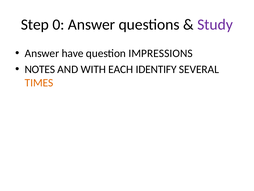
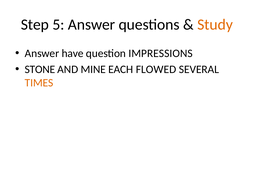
0: 0 -> 5 (58, 25)
Study colour: purple -> orange (215, 25)
NOTES: NOTES -> STONE (40, 69)
WITH: WITH -> MINE (93, 69)
IDENTIFY: IDENTIFY -> FLOWED (156, 69)
